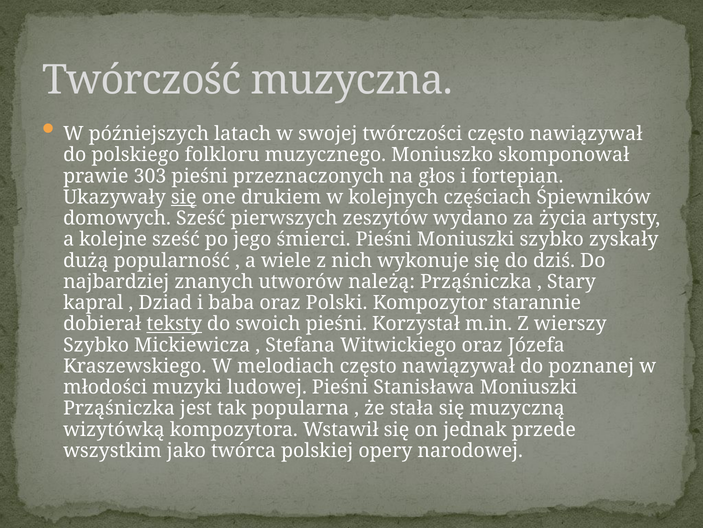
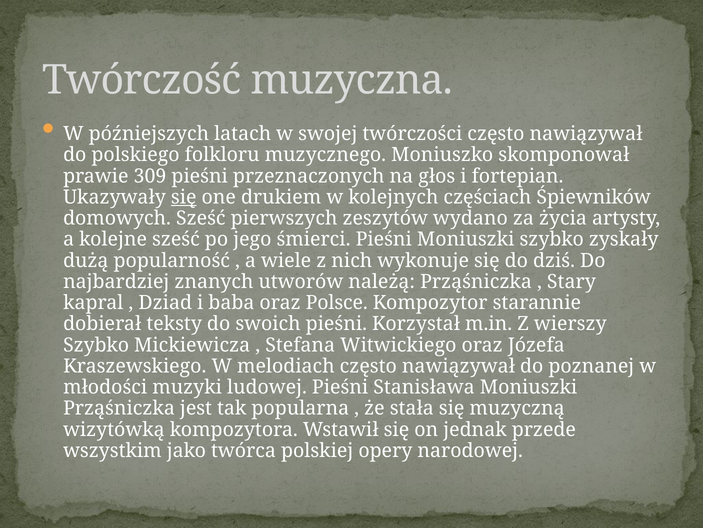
303: 303 -> 309 (150, 176)
Polski: Polski -> Polsce (337, 302)
teksty underline: present -> none (174, 323)
